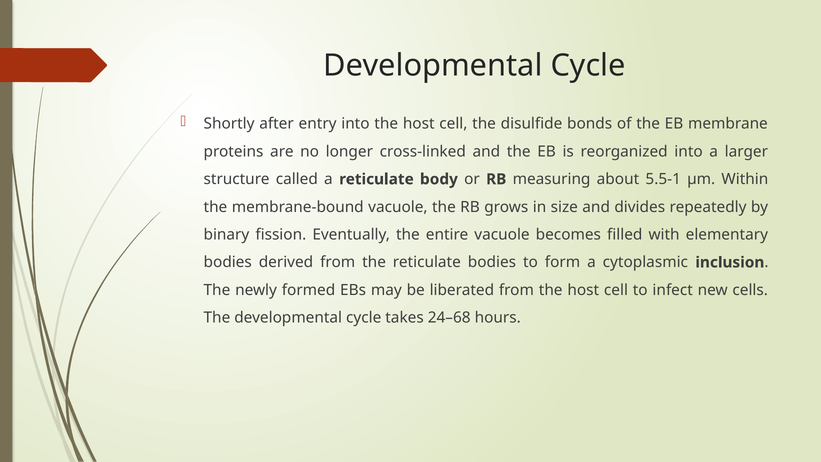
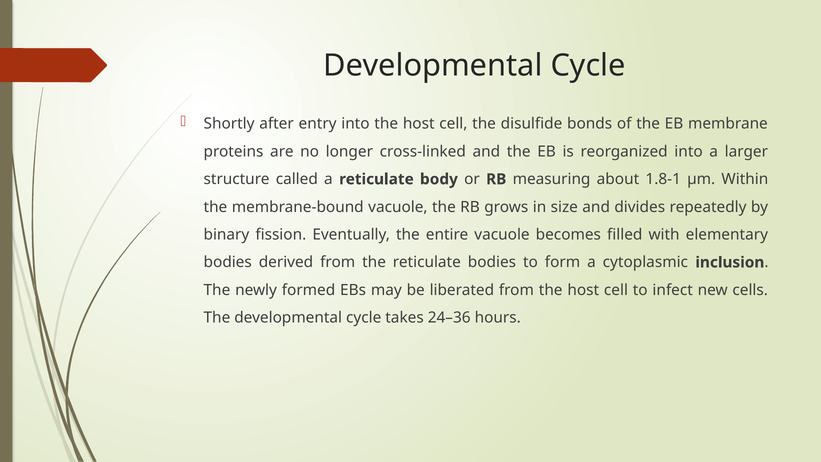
5.5-1: 5.5-1 -> 1.8-1 (663, 179)
24–68: 24–68 -> 24–36 (449, 318)
